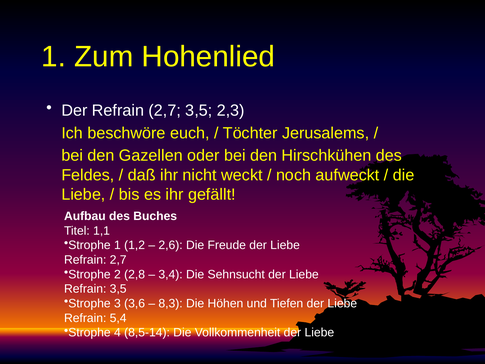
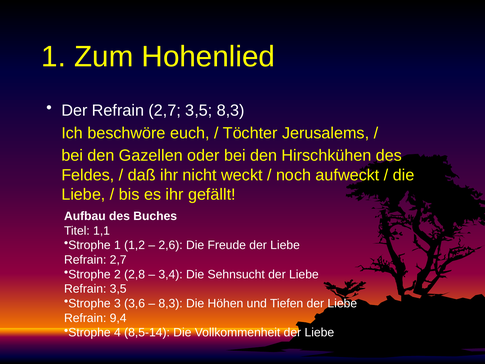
3,5 2,3: 2,3 -> 8,3 (231, 110)
5,4: 5,4 -> 9,4 (118, 318)
